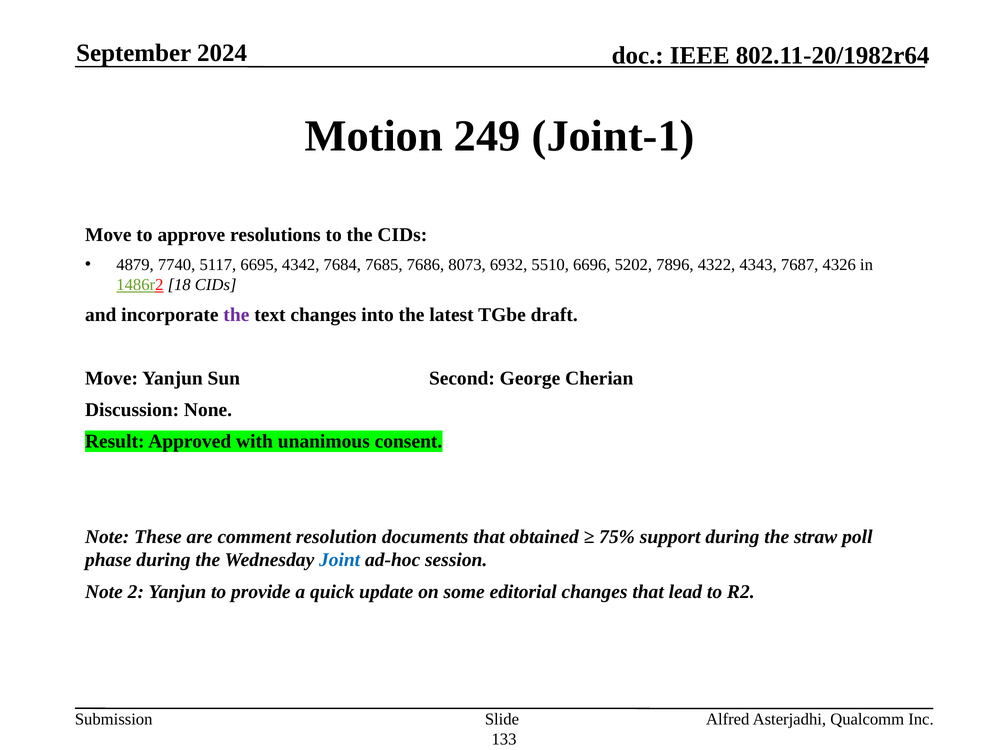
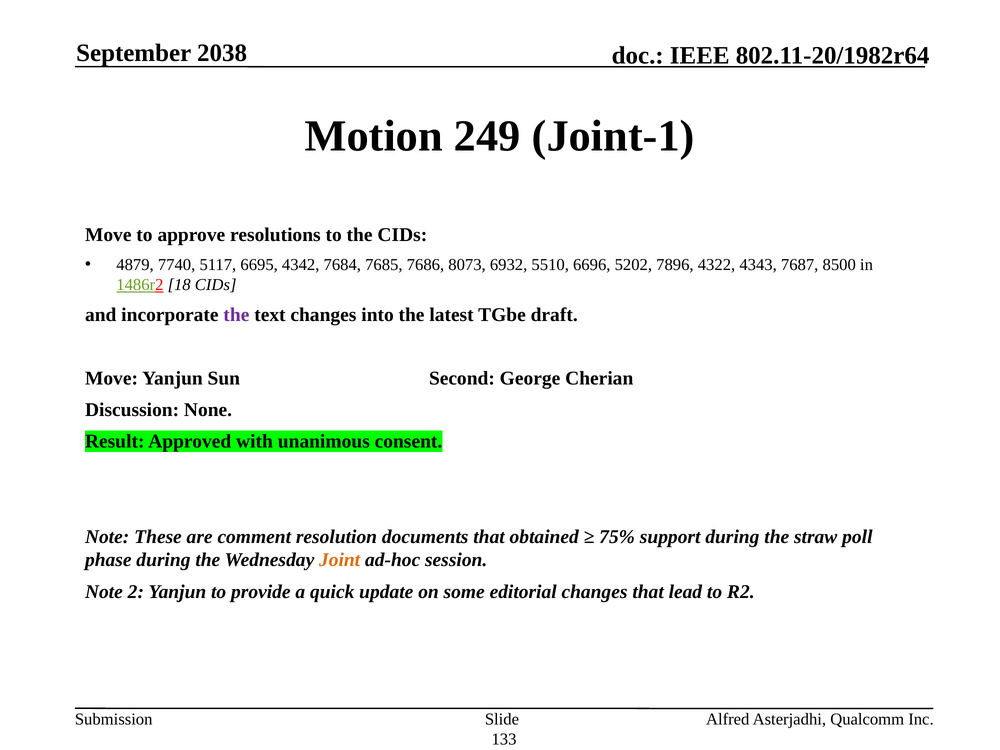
2024: 2024 -> 2038 (222, 53)
4326: 4326 -> 8500 (839, 265)
Joint colour: blue -> orange (340, 560)
